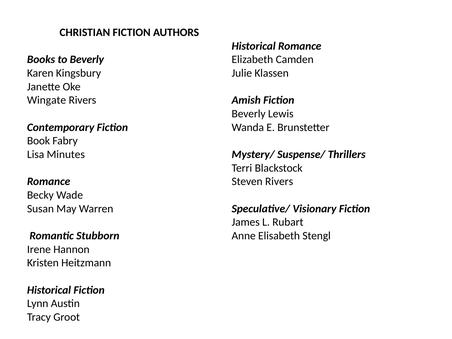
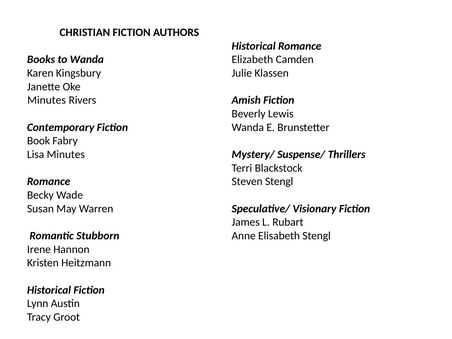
to Beverly: Beverly -> Wanda (87, 60)
Wingate: Wingate -> Minutes (47, 100)
Steven Rivers: Rivers -> Stengl (279, 182)
